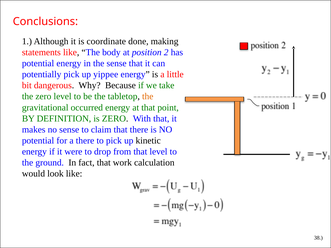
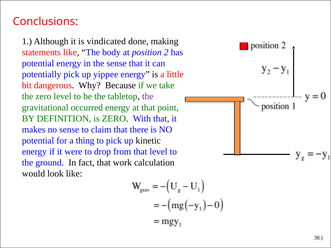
coordinate: coordinate -> vindicated (106, 41)
the colour: orange -> purple (148, 97)
a there: there -> thing (85, 141)
